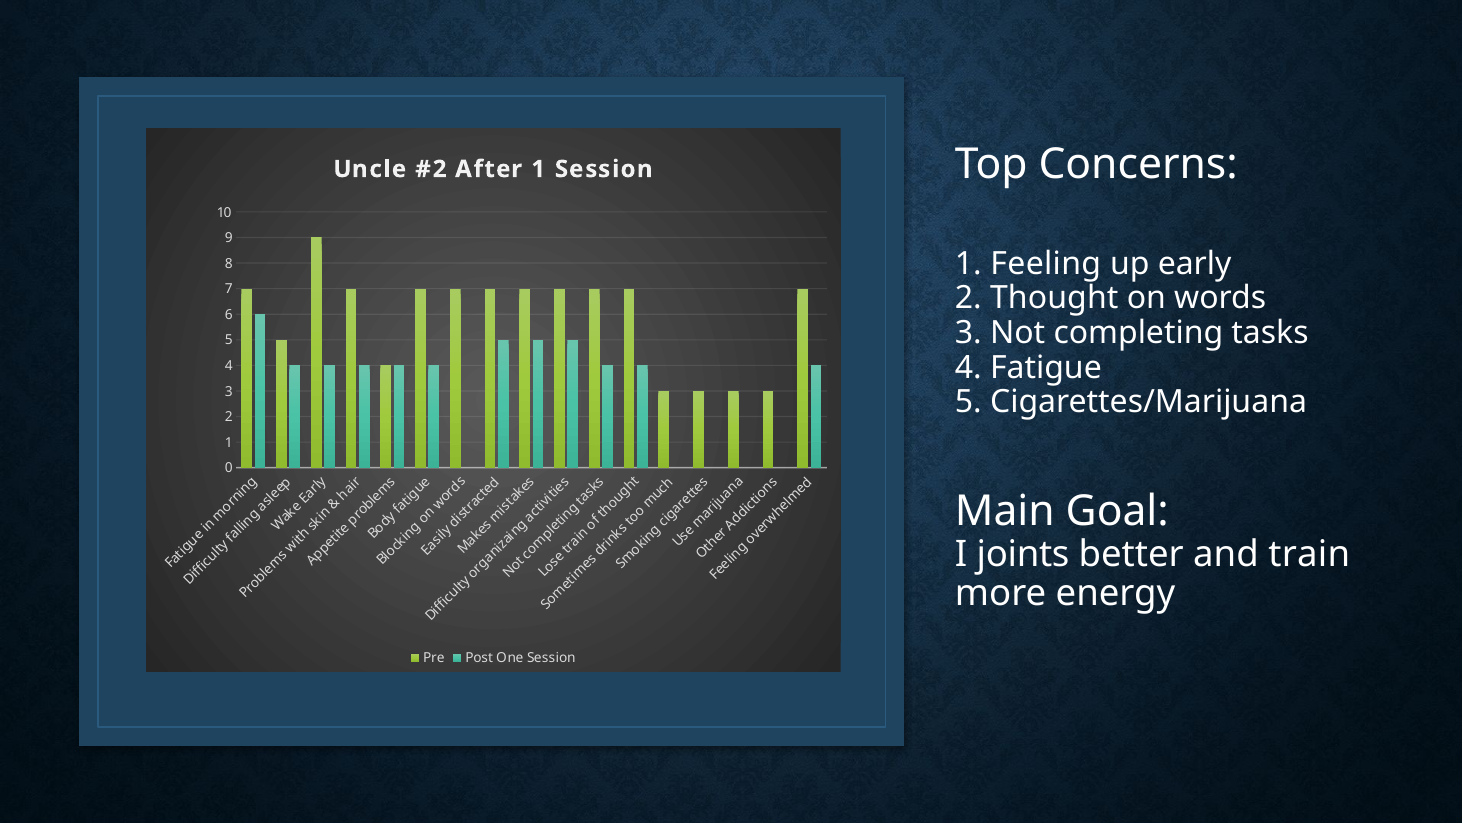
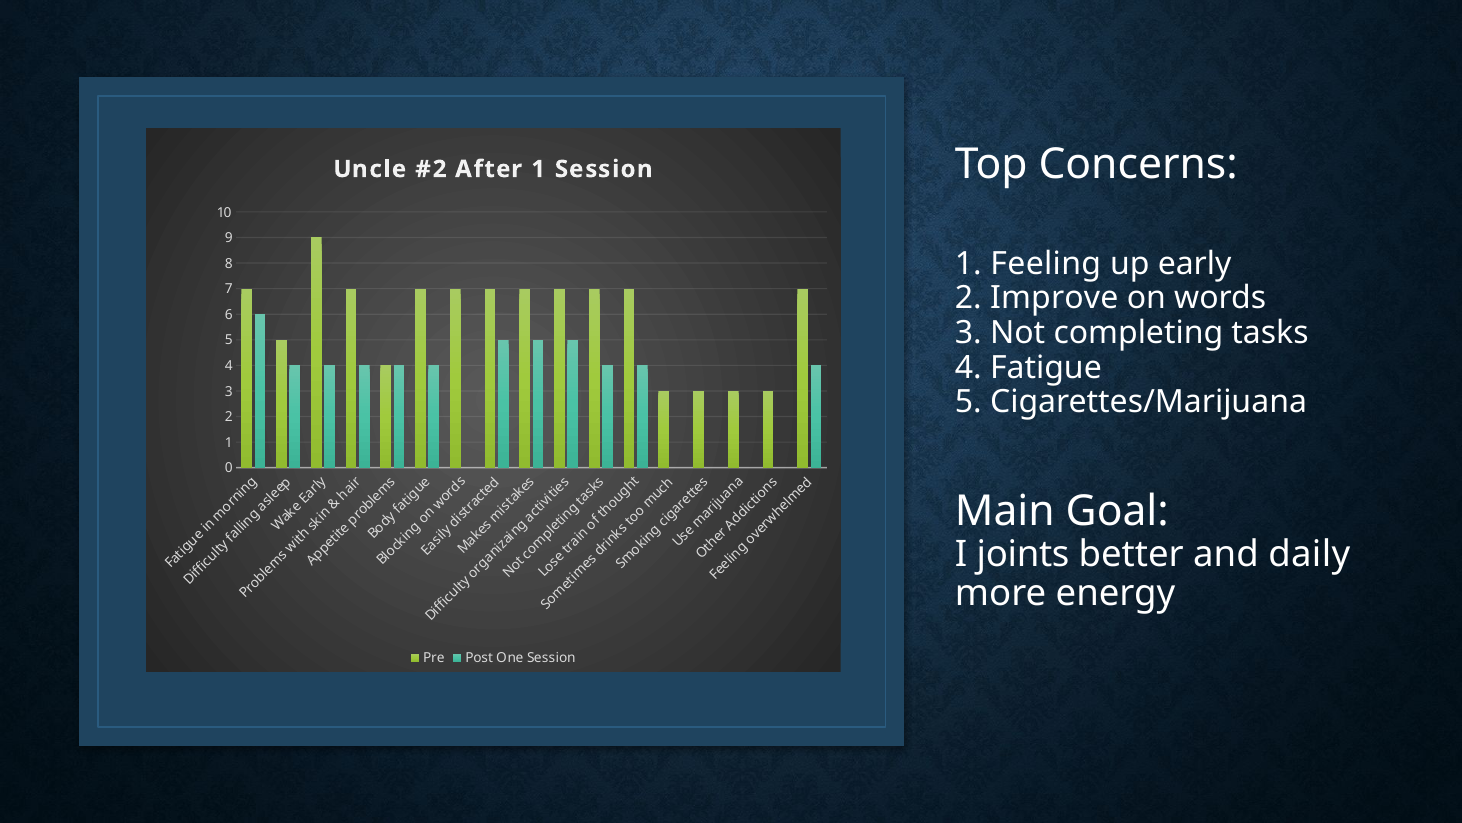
Thought: Thought -> Improve (1054, 298)
train: train -> daily (1309, 554)
